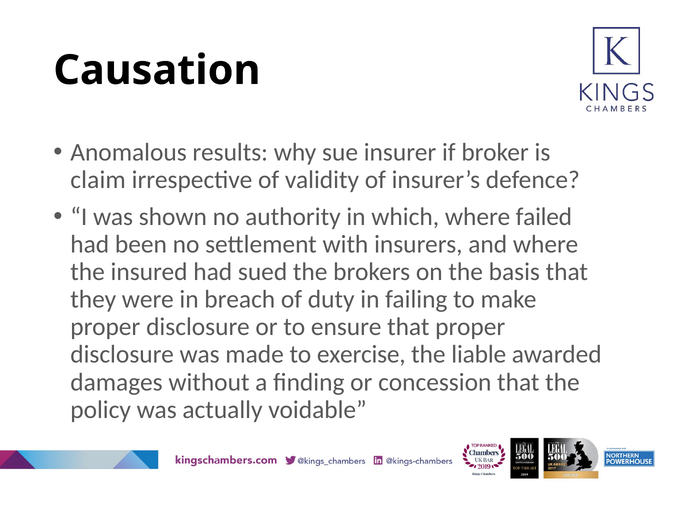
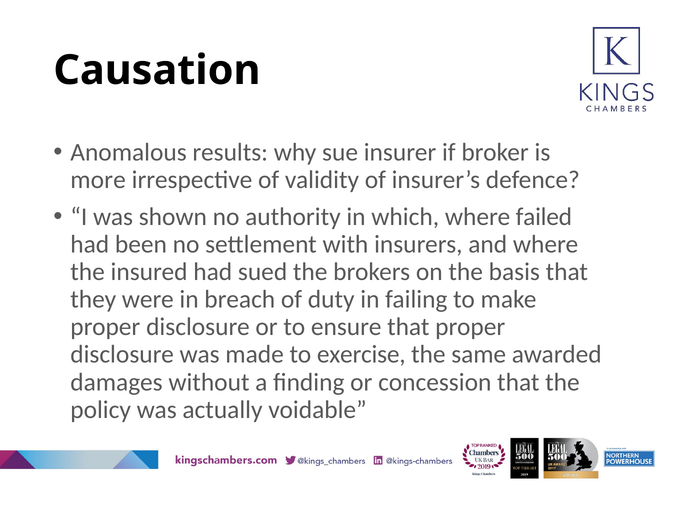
claim: claim -> more (98, 180)
liable: liable -> same (479, 354)
